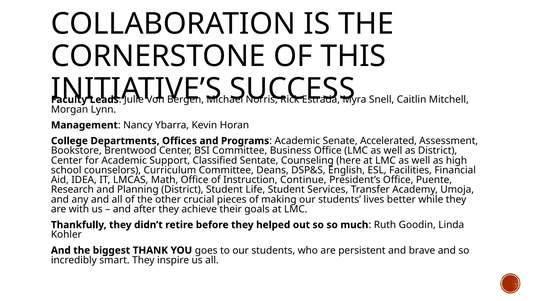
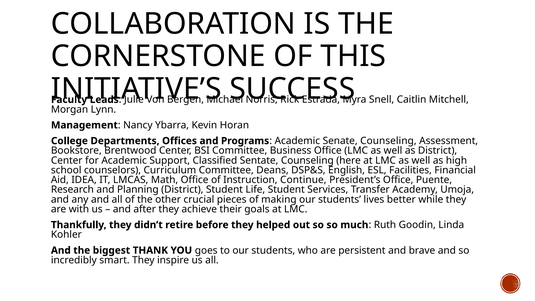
Senate Accelerated: Accelerated -> Counseling (388, 141)
